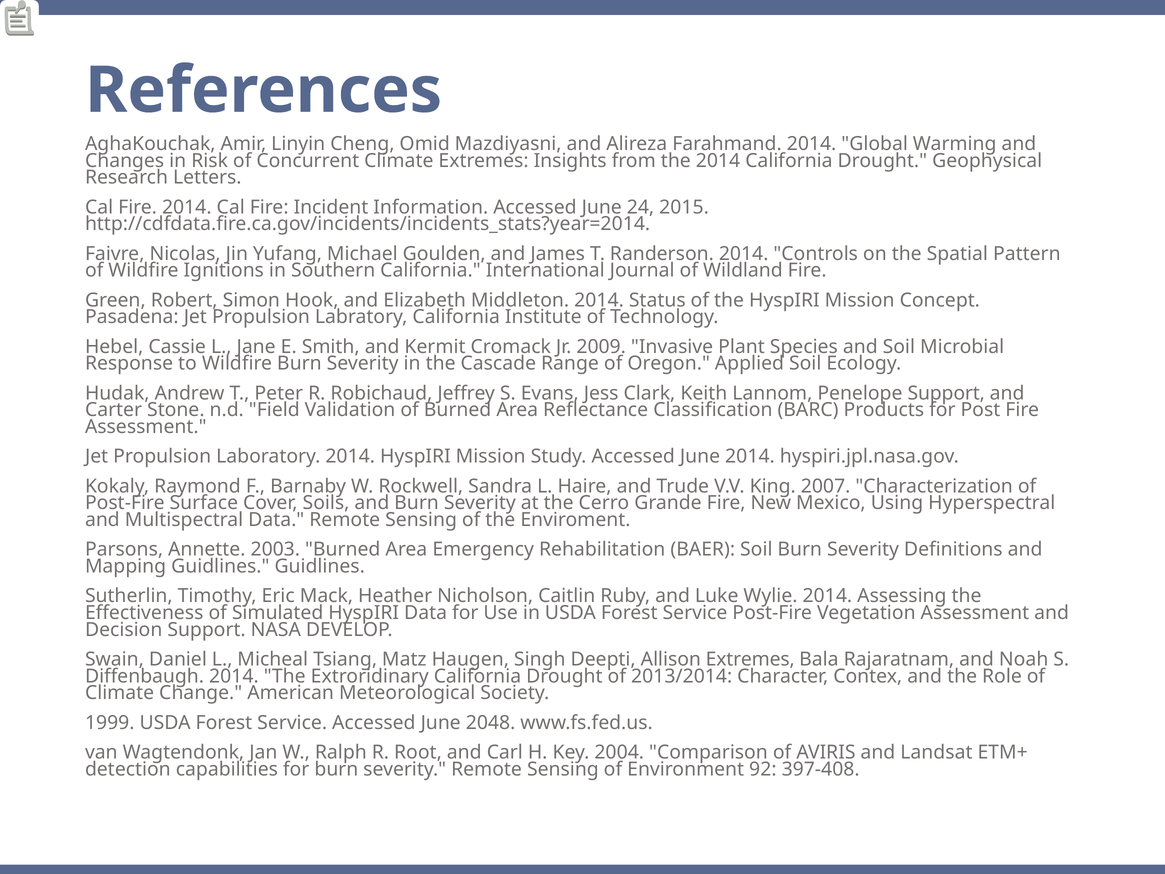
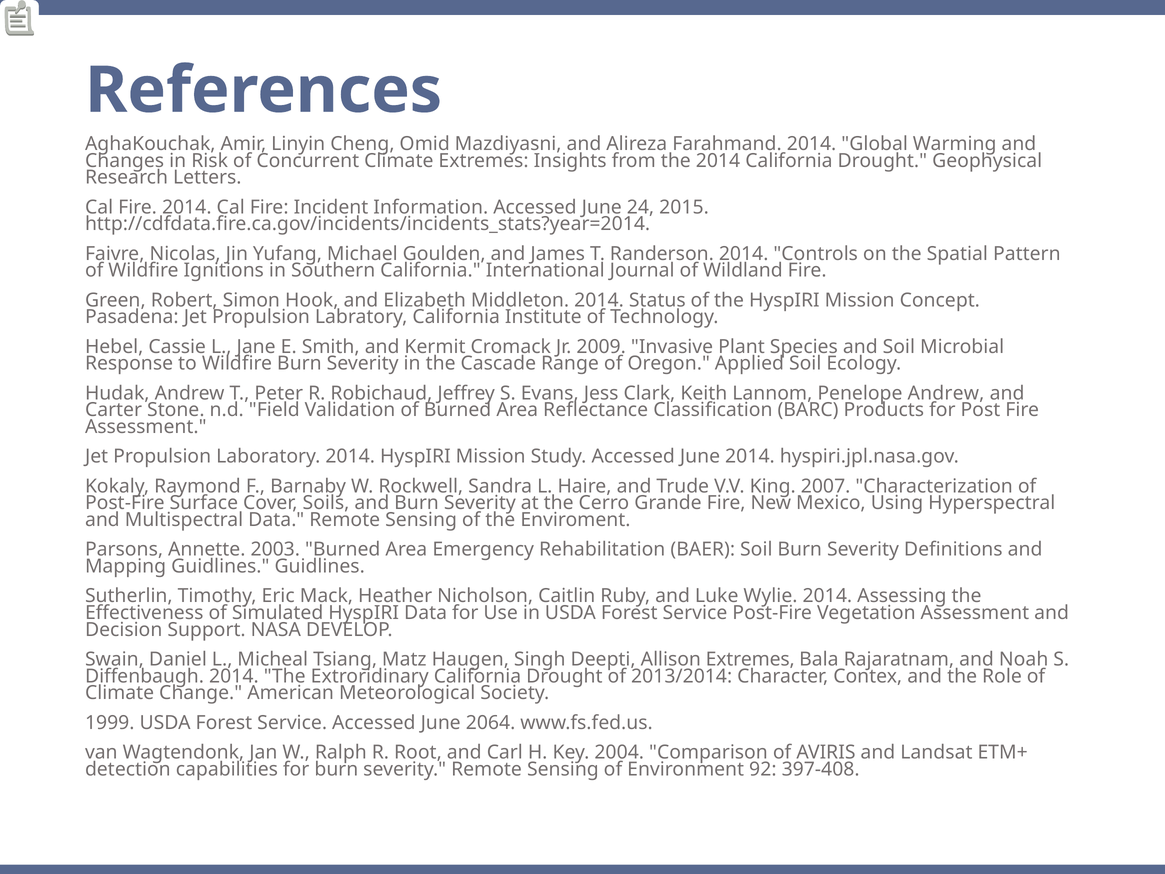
Penelope Support: Support -> Andrew (946, 393)
2048: 2048 -> 2064 (491, 723)
